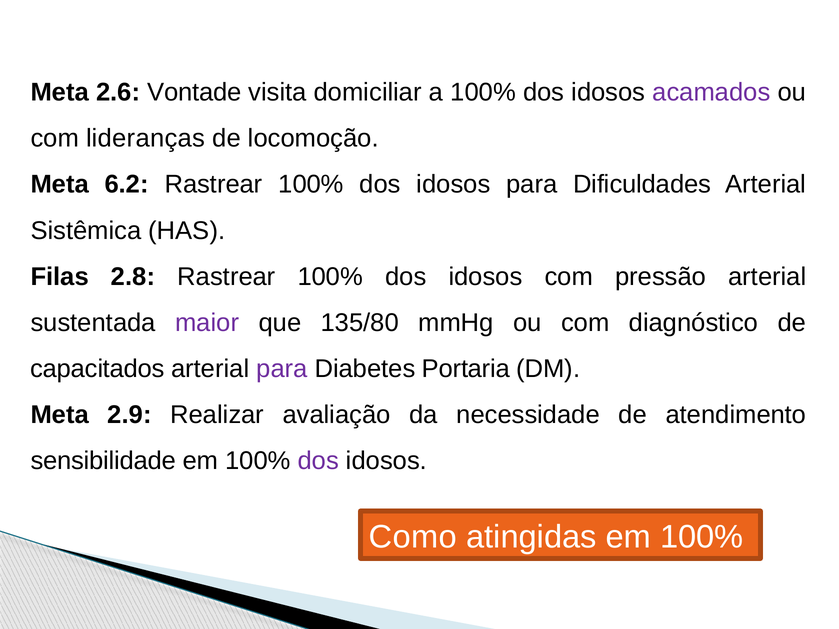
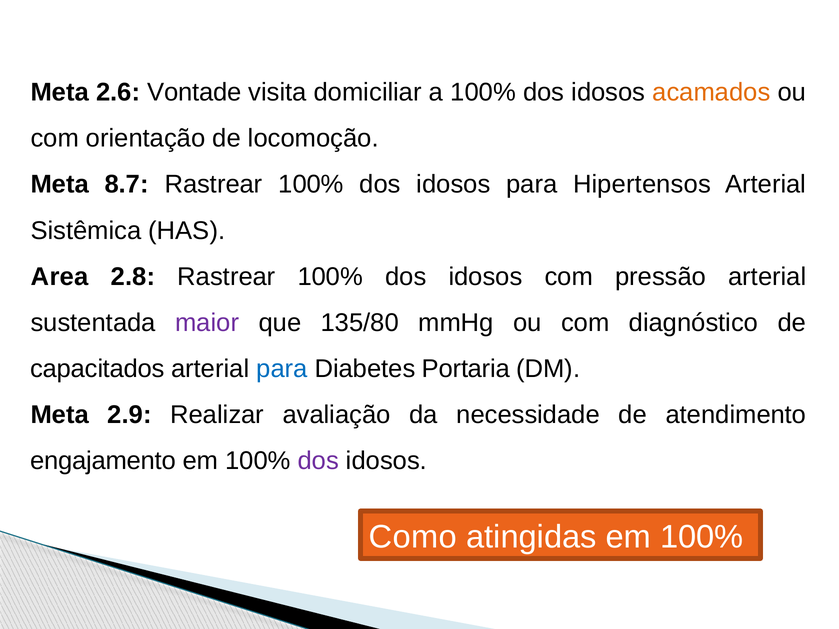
acamados colour: purple -> orange (711, 92)
lideranças: lideranças -> orientação (146, 138)
6.2: 6.2 -> 8.7 (127, 185)
Dificuldades: Dificuldades -> Hipertensos (642, 185)
Filas: Filas -> Area (60, 277)
para colour: purple -> blue (282, 369)
sensibilidade: sensibilidade -> engajamento (103, 461)
